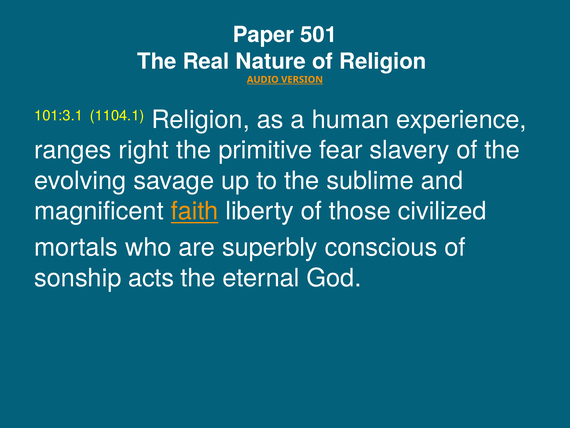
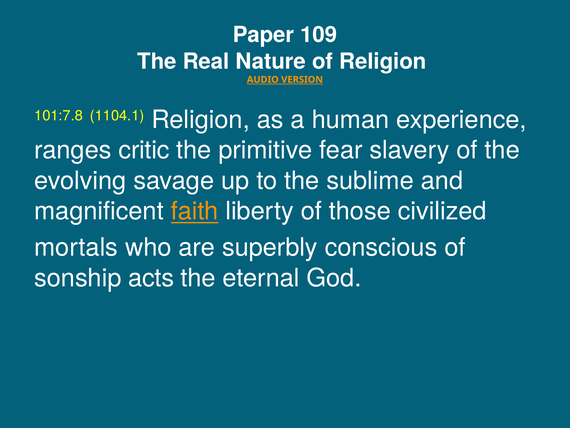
501: 501 -> 109 (319, 35)
101:3.1: 101:3.1 -> 101:7.8 (59, 116)
right: right -> critic (144, 150)
